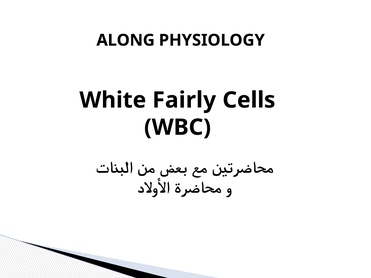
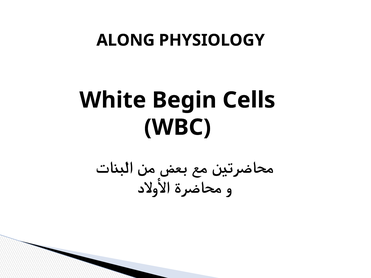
Fairly: Fairly -> Begin (184, 100)
